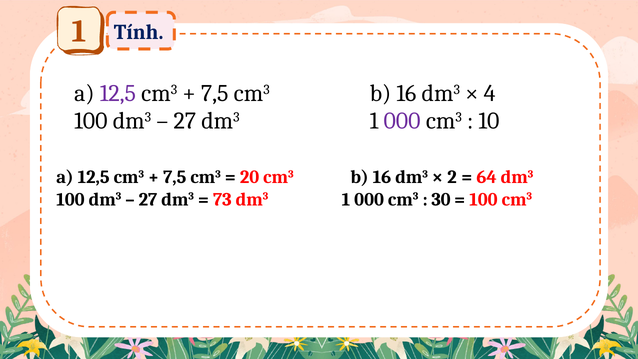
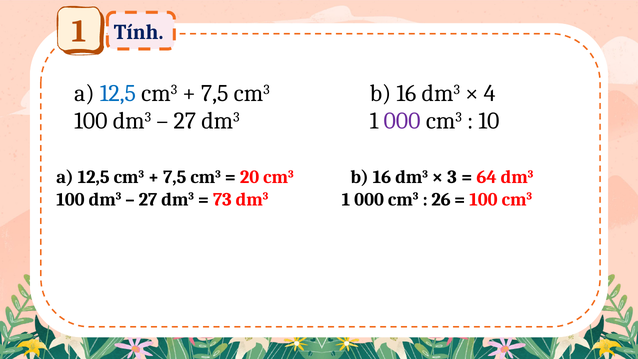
12,5 colour: purple -> blue (118, 93)
2: 2 -> 3 (452, 177)
30: 30 -> 26 (441, 199)
